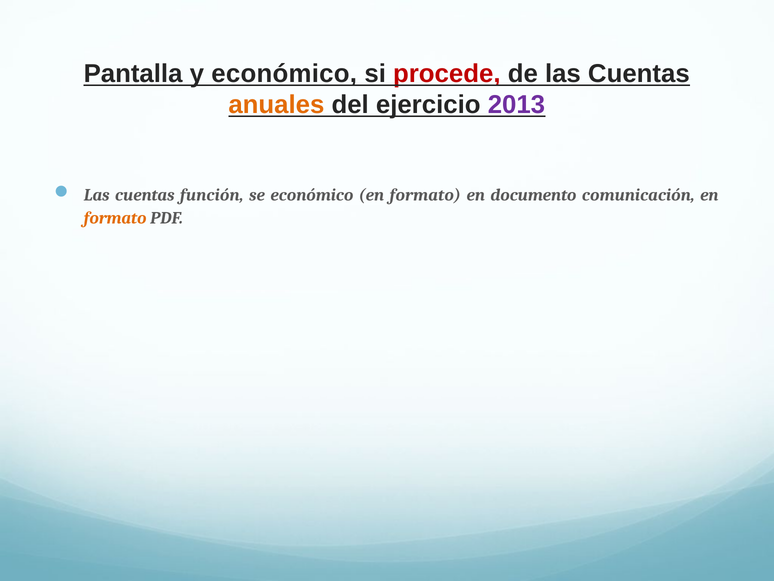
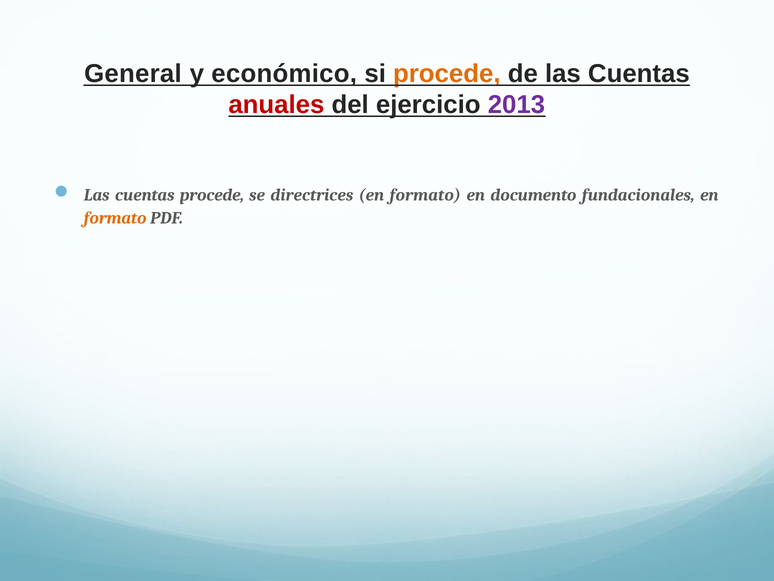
Pantalla: Pantalla -> General (133, 74)
procede colour: red -> orange (447, 74)
anuales colour: orange -> red (276, 105)
cuentas función: función -> procede (212, 195)
se económico: económico -> directrices (312, 195)
comunicación: comunicación -> fundacionales (638, 195)
